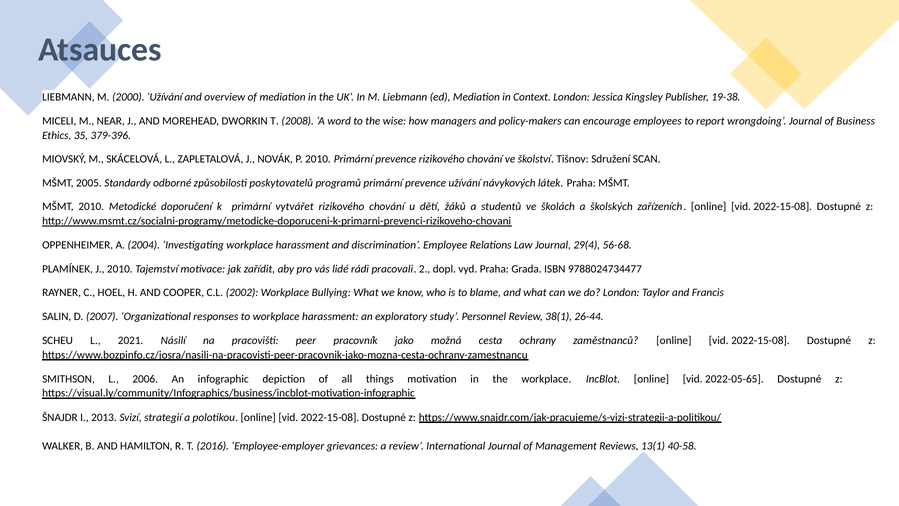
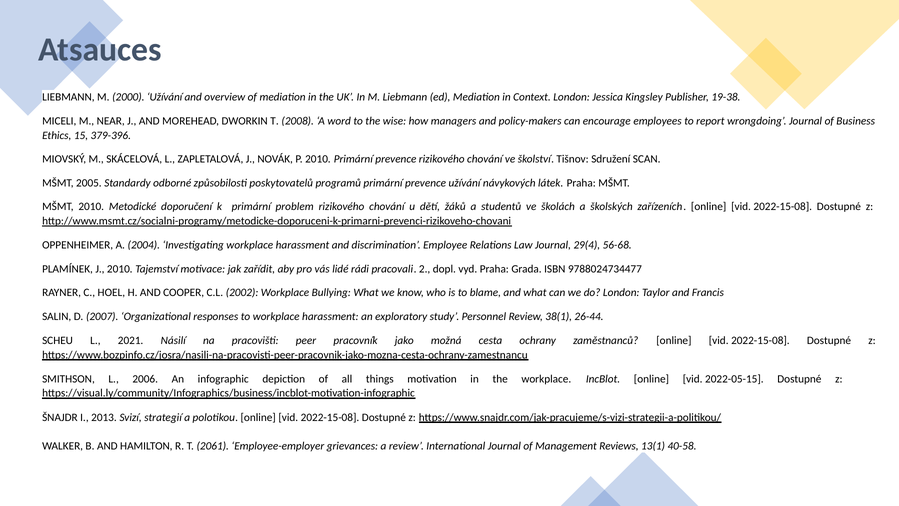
35: 35 -> 15 (81, 135)
vytvářet: vytvářet -> problem (295, 207)
2022-05-65: 2022-05-65 -> 2022-05-15 (734, 379)
2016: 2016 -> 2061 (213, 446)
